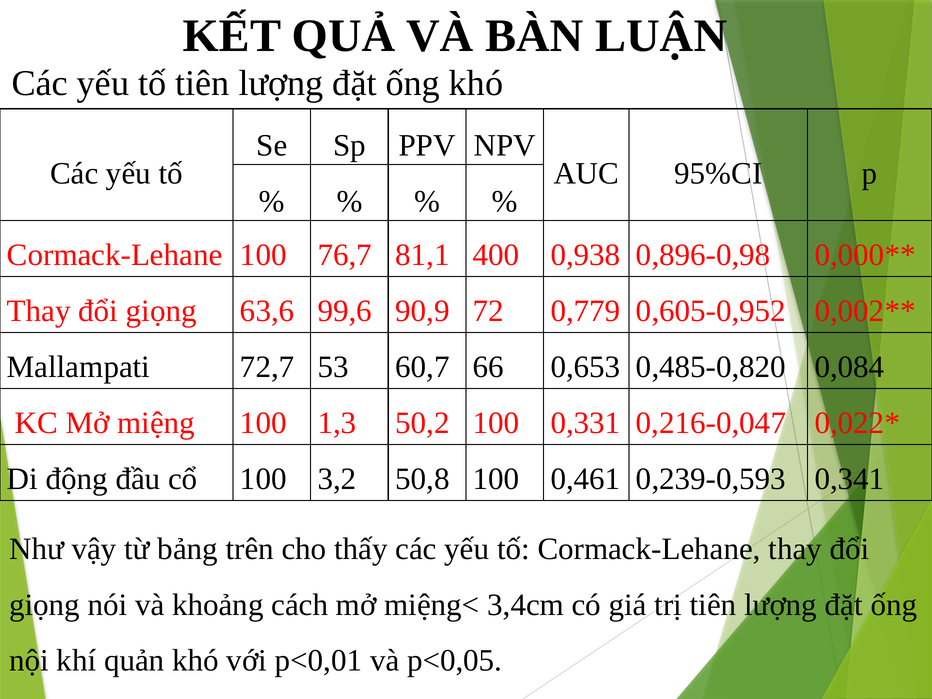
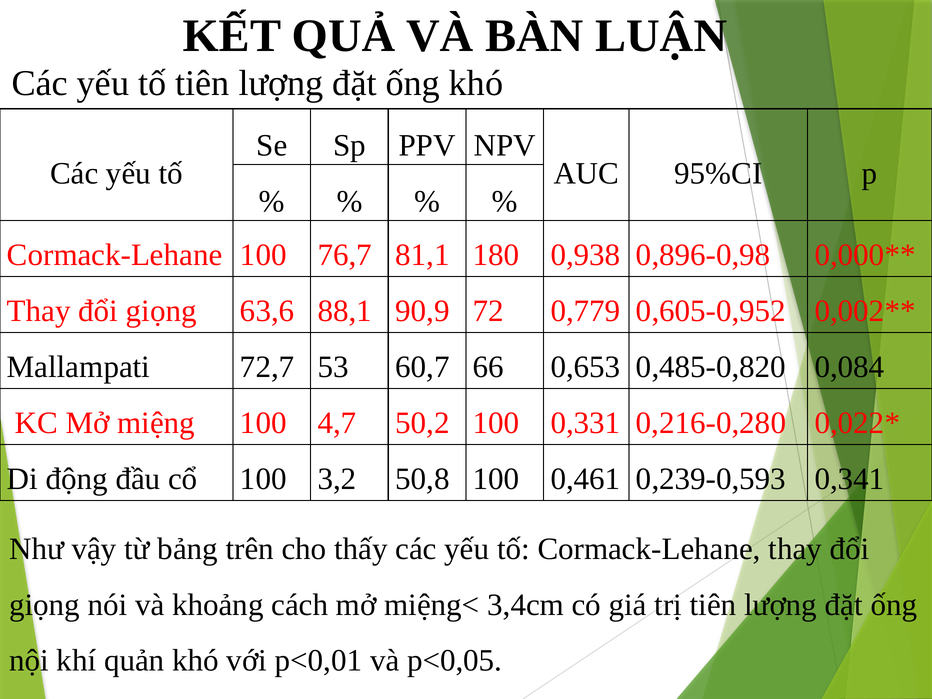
400: 400 -> 180 (496, 255)
99,6: 99,6 -> 88,1 (345, 311)
1,3: 1,3 -> 4,7 (337, 423)
0,216-0,047: 0,216-0,047 -> 0,216-0,280 (711, 423)
